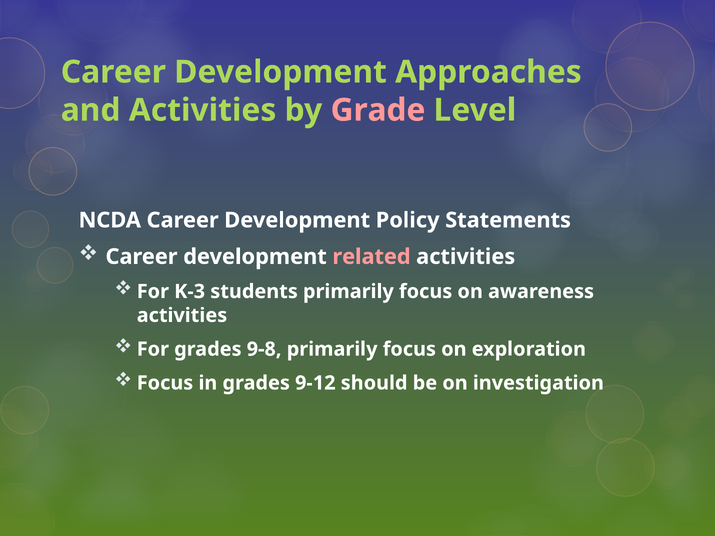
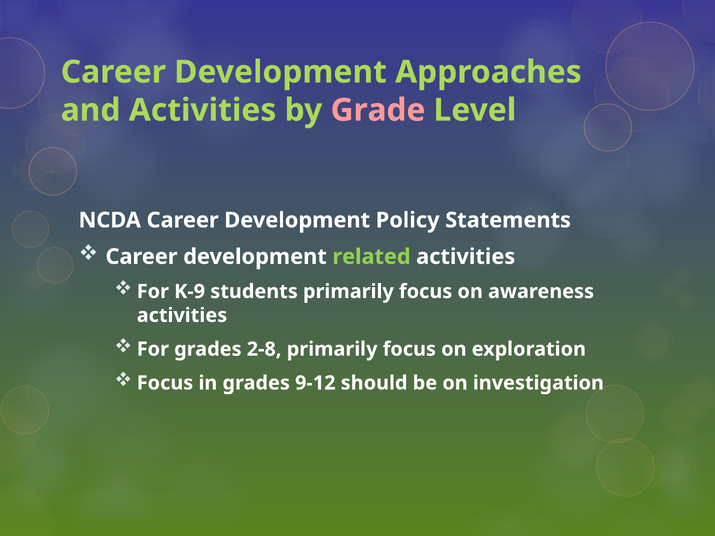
related colour: pink -> light green (372, 257)
K-3: K-3 -> K-9 (190, 292)
9-8: 9-8 -> 2-8 (264, 349)
